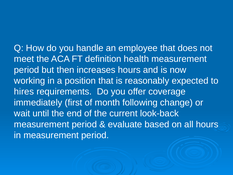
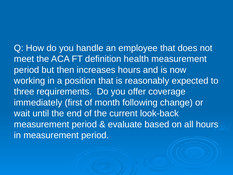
hires: hires -> three (24, 92)
